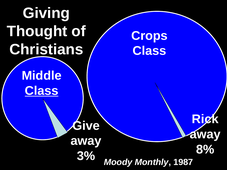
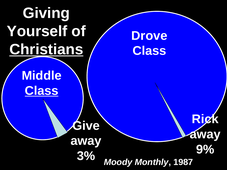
Thought: Thought -> Yourself (37, 31)
Crops: Crops -> Drove (149, 36)
Christians underline: none -> present (46, 49)
8%: 8% -> 9% (205, 150)
